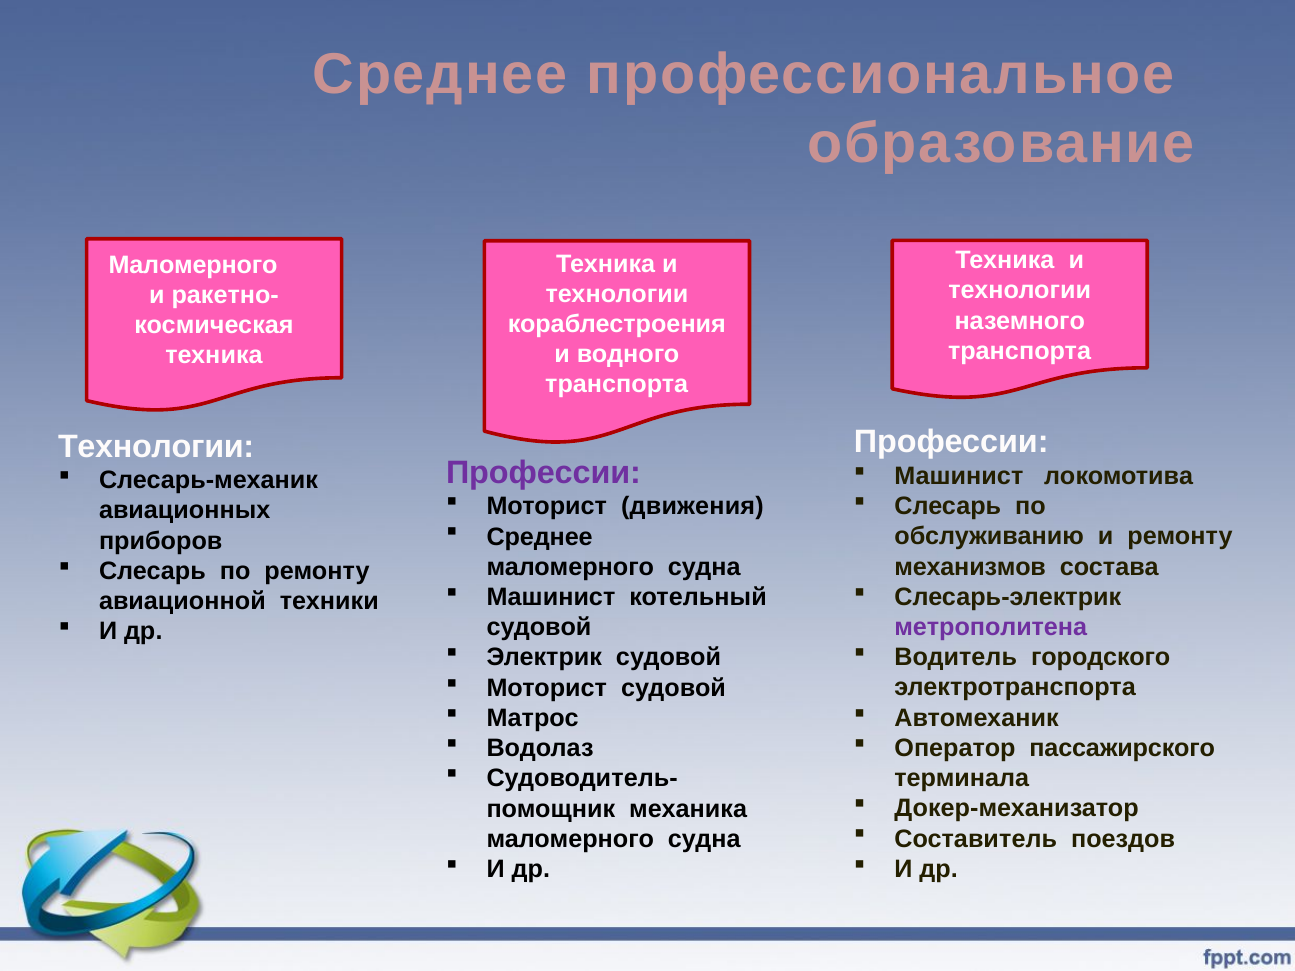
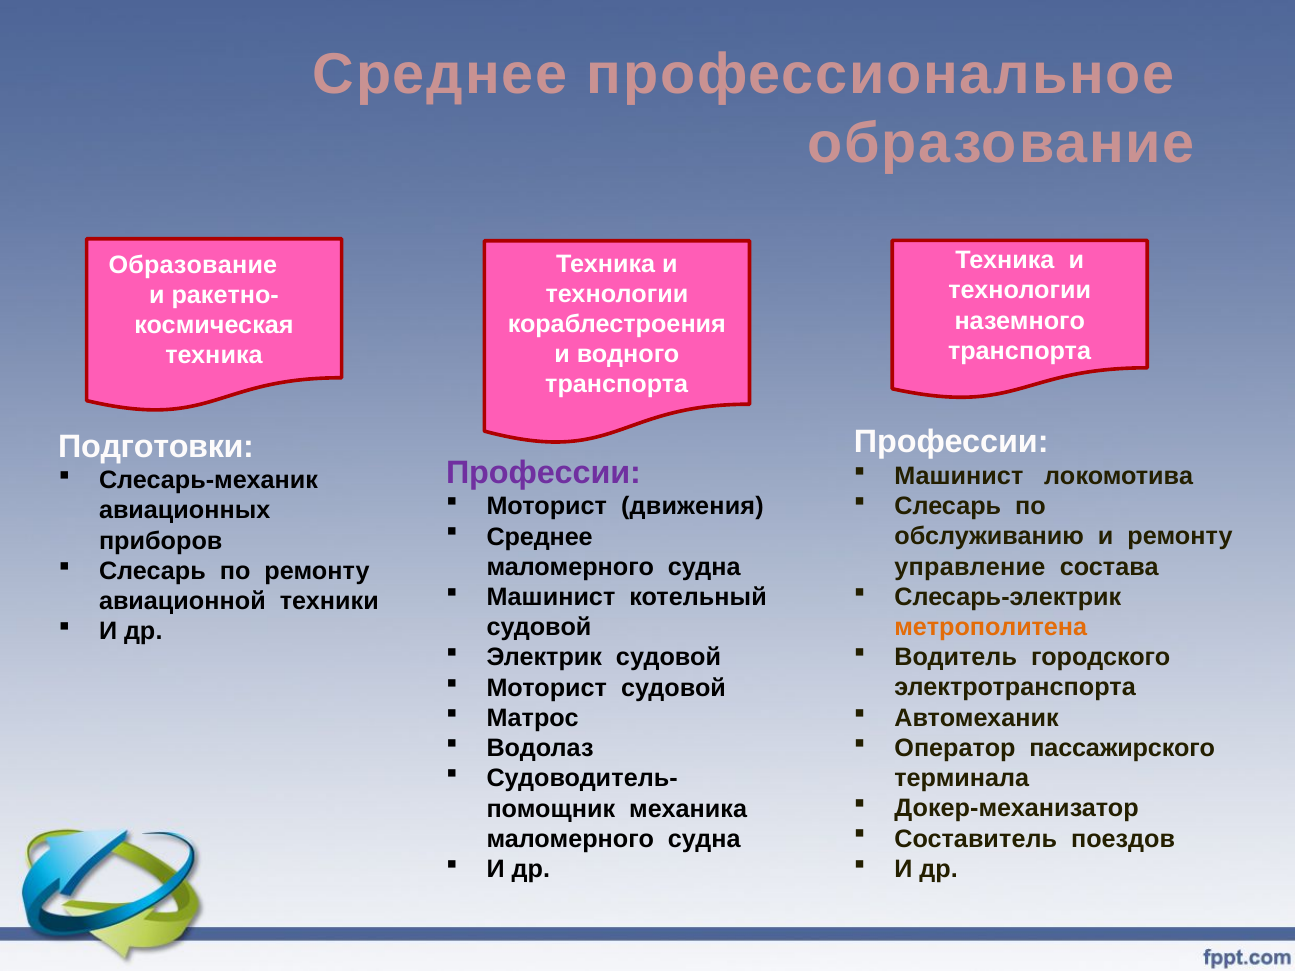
Маломерного: Маломерного -> Образование (193, 265)
Технологии: Технологии -> Подготовки (156, 446)
механизмов: механизмов -> управление (970, 567)
метрополитена colour: purple -> orange (991, 627)
